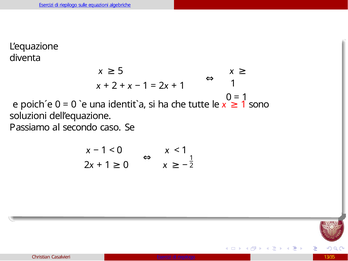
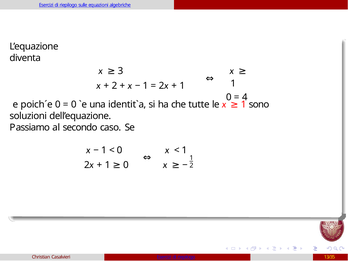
5: 5 -> 3 (120, 71)
1: 1 -> 4 (245, 97)
